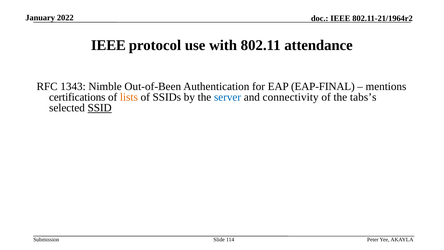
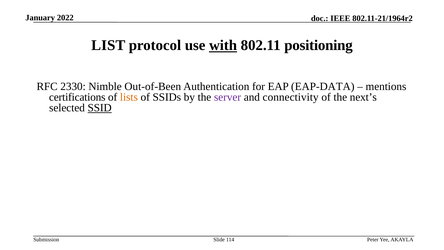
IEEE: IEEE -> LIST (108, 45)
with underline: none -> present (223, 45)
attendance: attendance -> positioning (319, 45)
1343: 1343 -> 2330 (73, 86)
EAP‑FINAL: EAP‑FINAL -> EAP‑DATA (323, 86)
server colour: blue -> purple (228, 97)
tabs’s: tabs’s -> next’s (363, 97)
